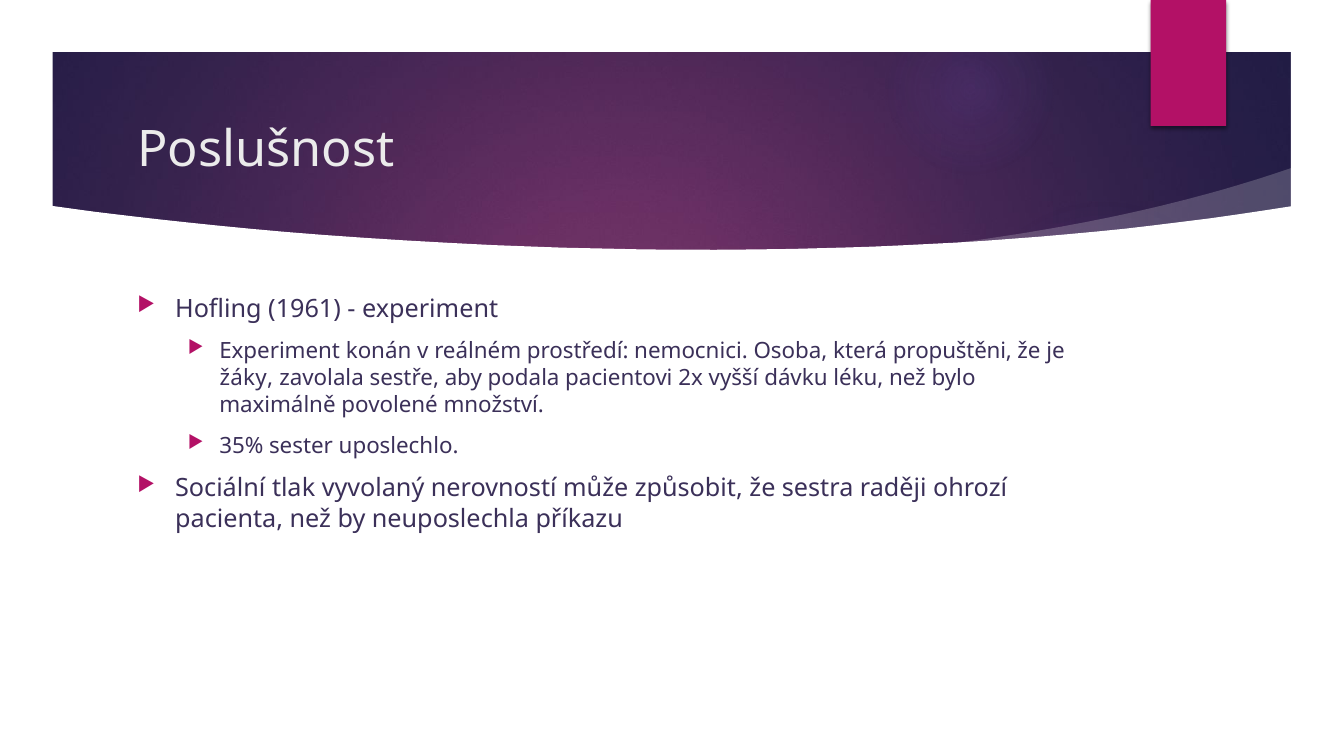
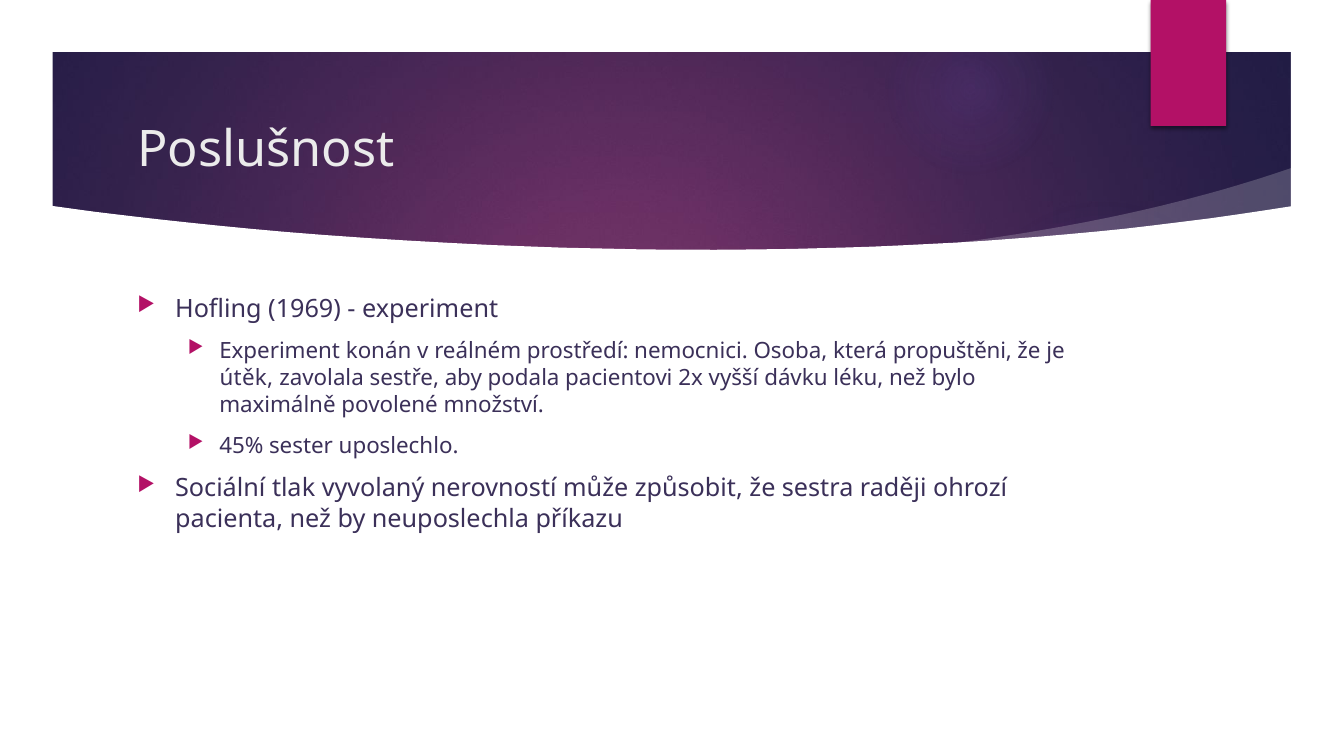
1961: 1961 -> 1969 (305, 309)
žáky: žáky -> útěk (246, 378)
35%: 35% -> 45% (241, 446)
